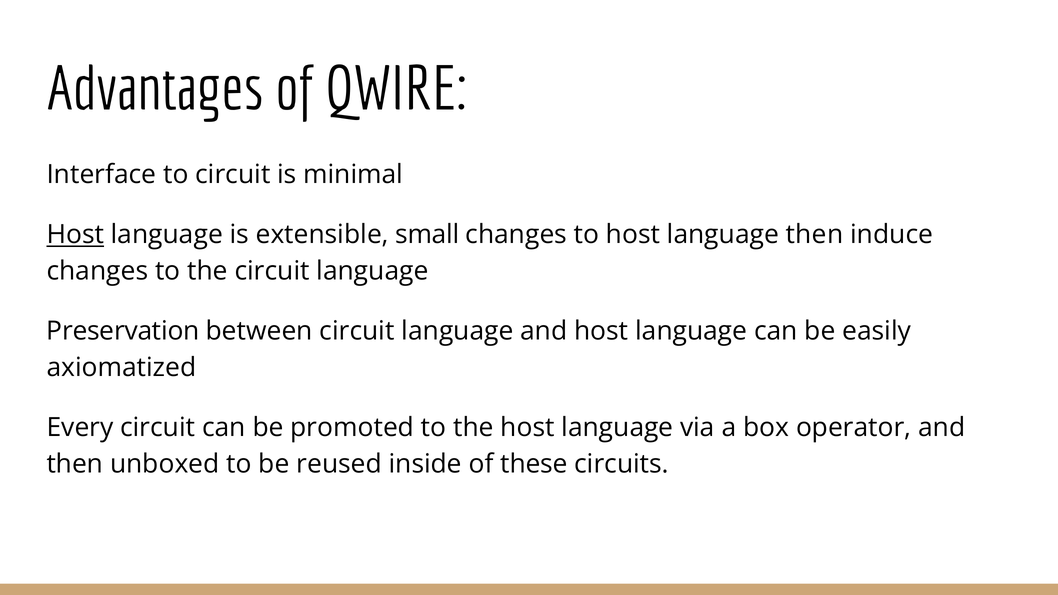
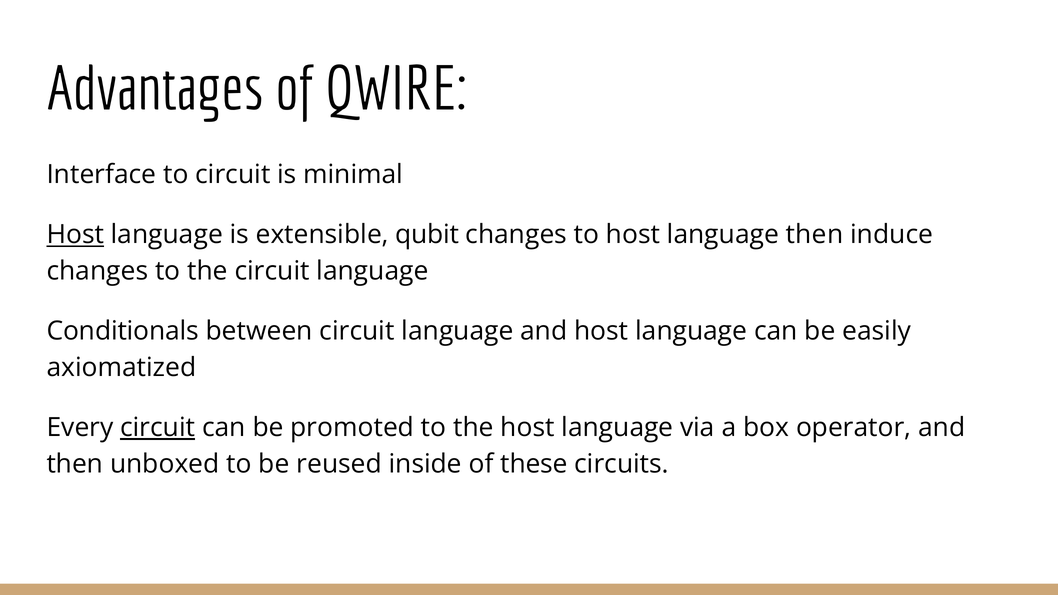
small: small -> qubit (427, 235)
Preservation: Preservation -> Conditionals (123, 331)
circuit underline: none -> present (158, 428)
